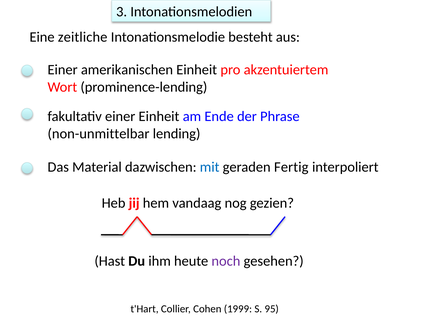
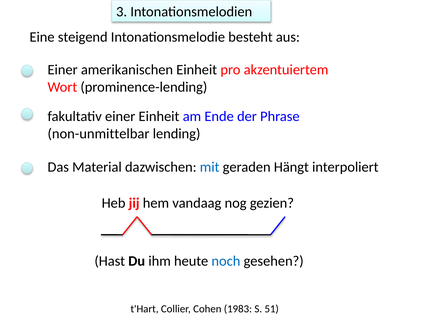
zeitliche: zeitliche -> steigend (83, 37)
Fertig: Fertig -> Hängt (291, 167)
noch colour: purple -> blue (226, 261)
1999: 1999 -> 1983 (238, 309)
95: 95 -> 51 (272, 309)
